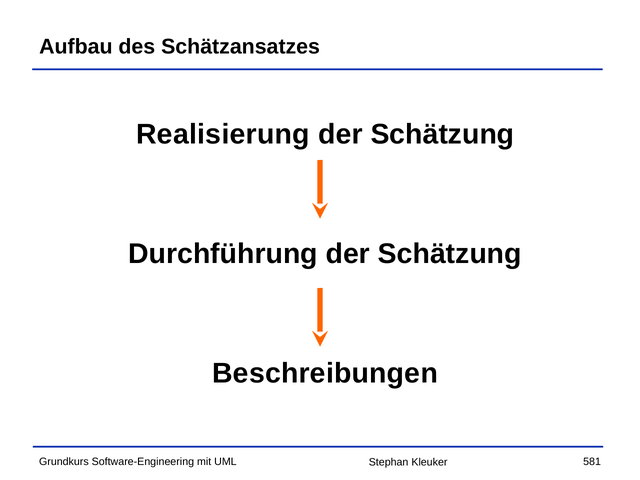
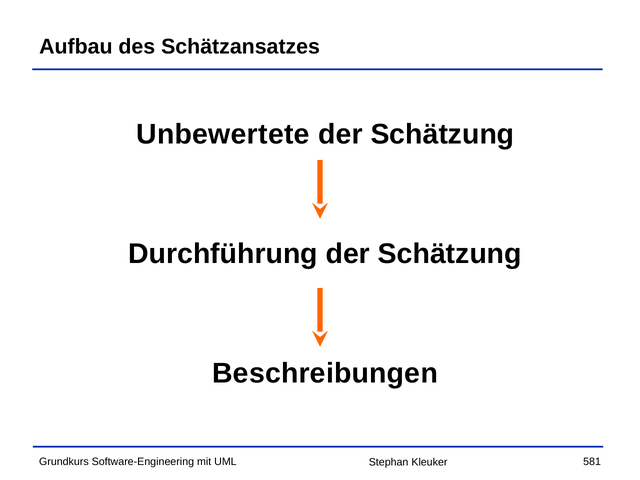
Realisierung: Realisierung -> Unbewertete (223, 134)
